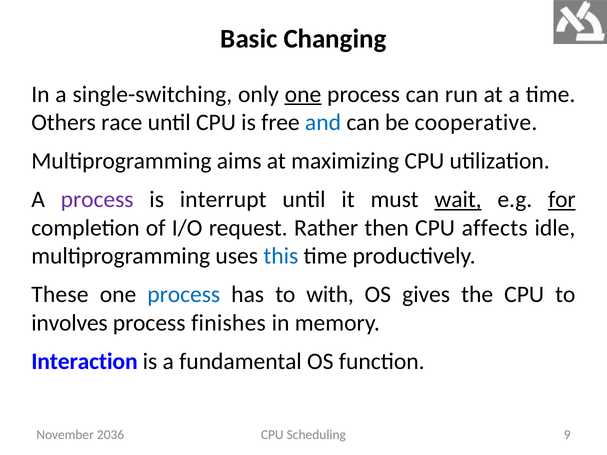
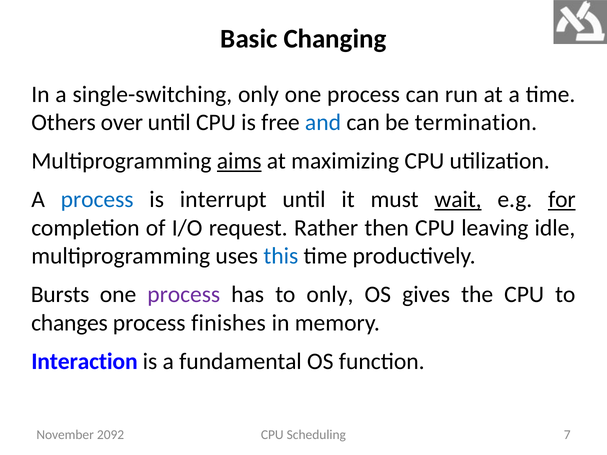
one underline: present -> none (303, 94)
race: race -> over (122, 123)
cooperative: cooperative -> termination (476, 123)
aims underline: none -> present (239, 161)
process colour: purple -> blue (97, 200)
affects: affects -> leaving (495, 228)
These: These -> Bursts (60, 295)
process colour: blue -> purple (184, 295)
to with: with -> only (330, 295)
involves: involves -> changes (69, 323)
9: 9 -> 7 (567, 435)
2036: 2036 -> 2092 (111, 435)
